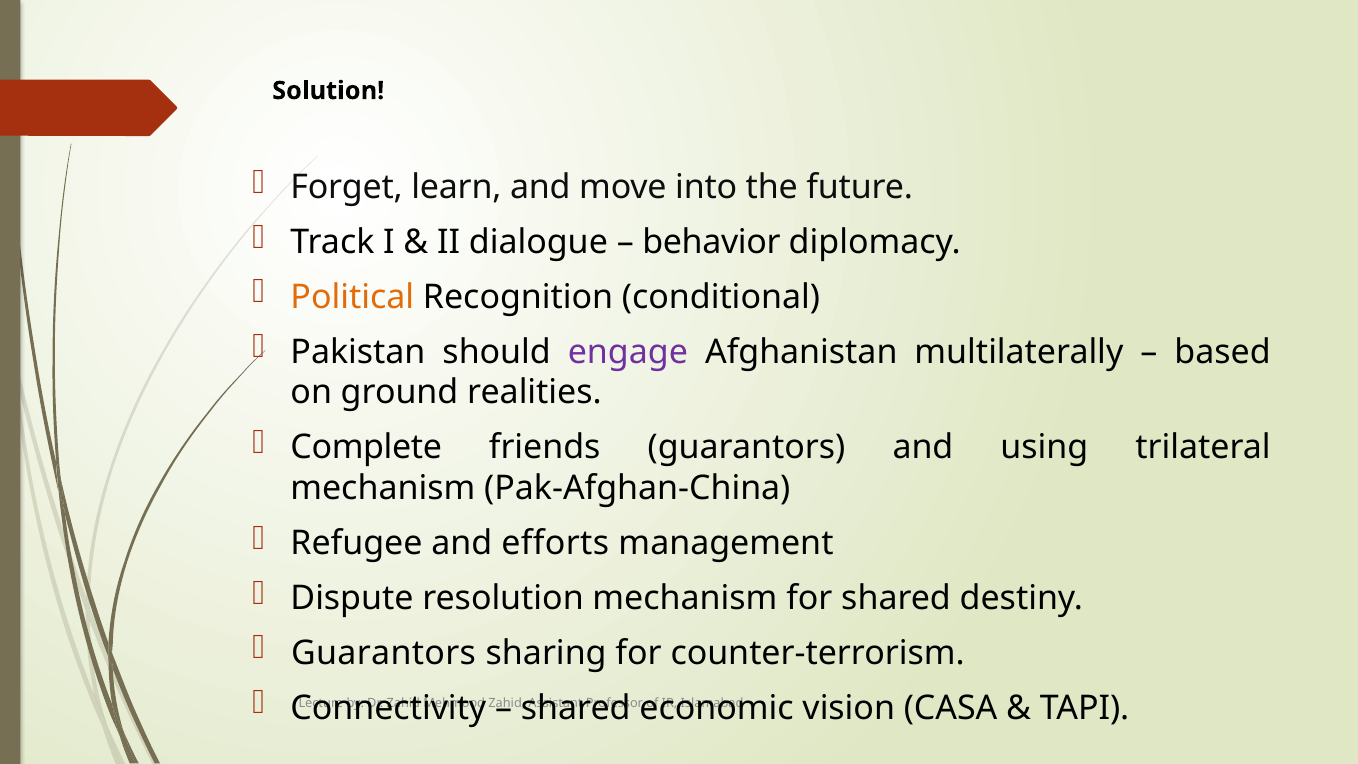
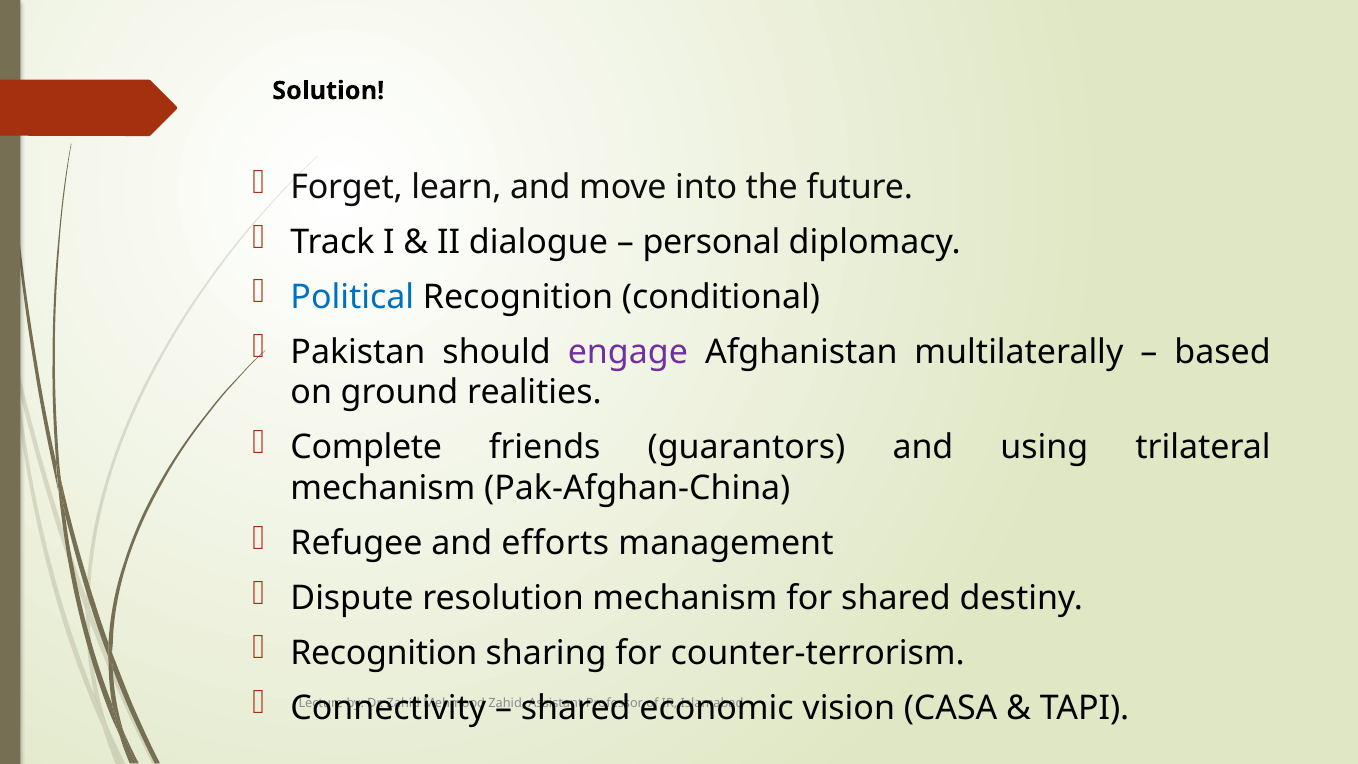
behavior: behavior -> personal (711, 242)
Political colour: orange -> blue (352, 297)
Guarantors: Guarantors -> Recognition (384, 653)
